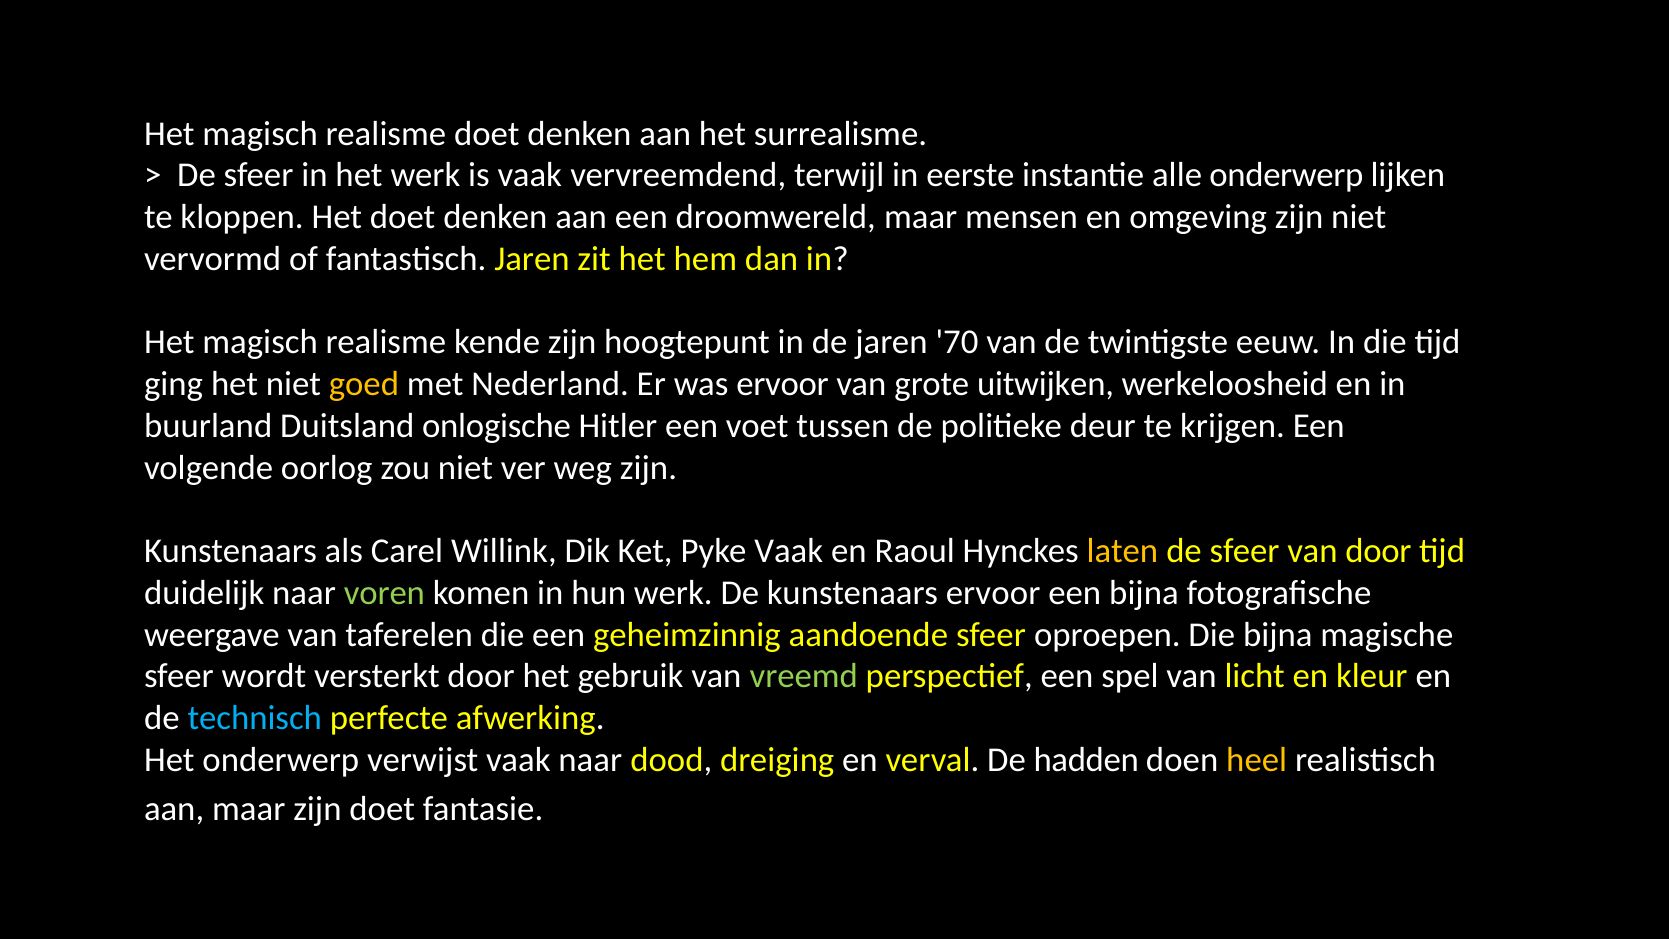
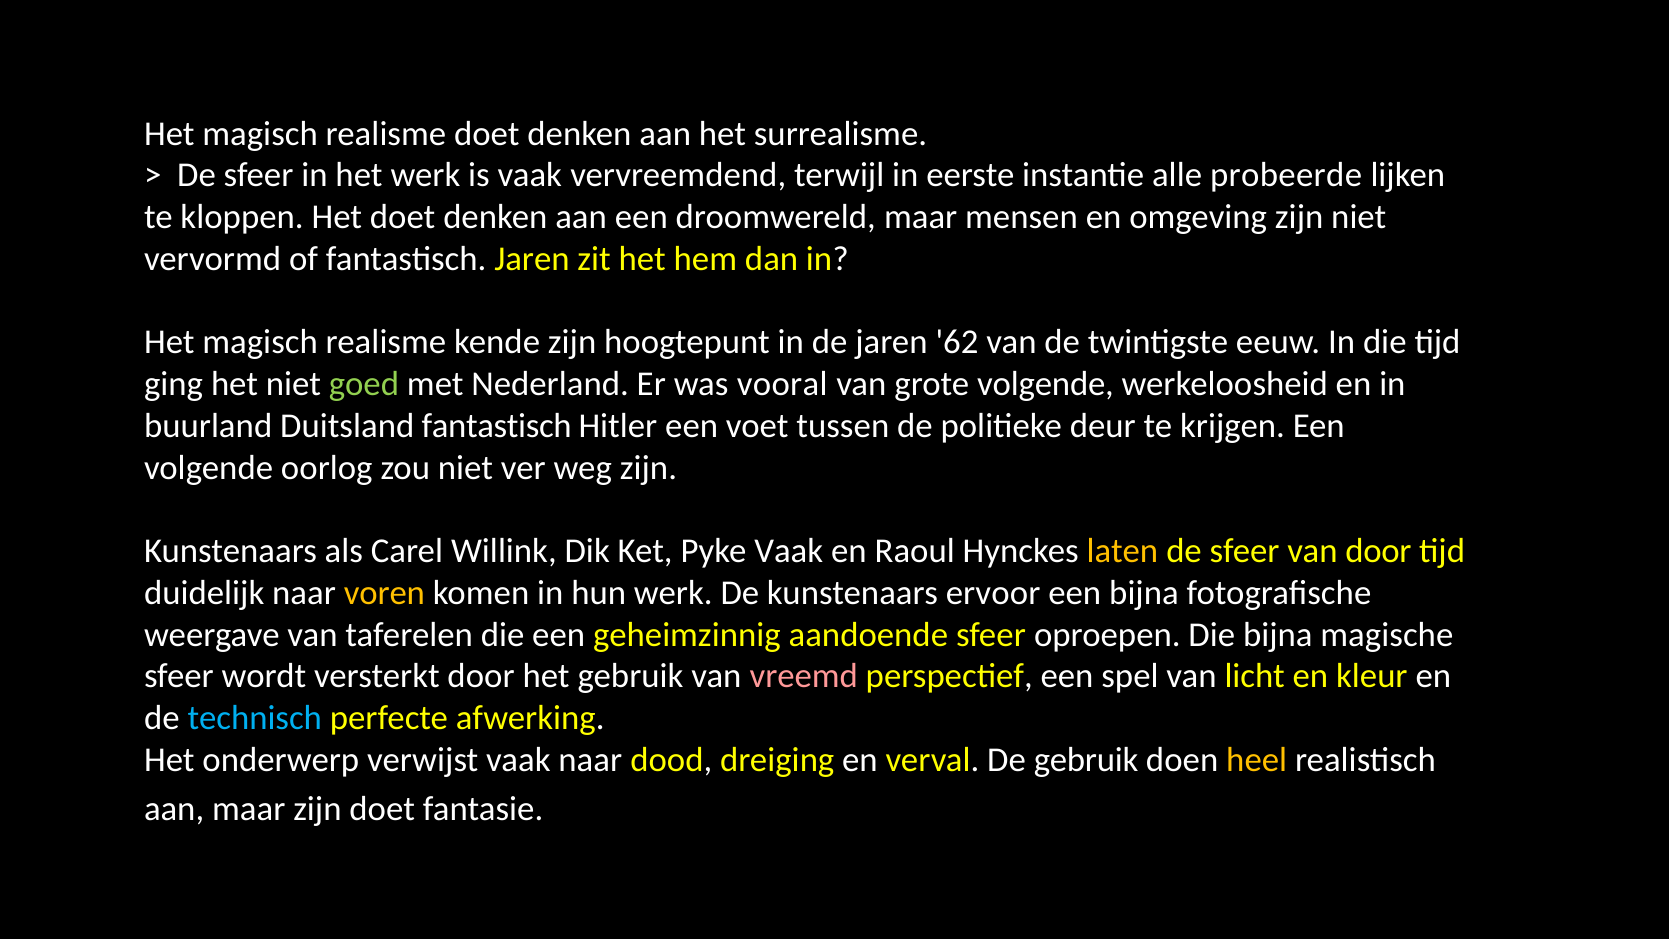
alle onderwerp: onderwerp -> probeerde (1286, 175)
70: 70 -> 62 (957, 342)
goed colour: yellow -> light green (364, 384)
was ervoor: ervoor -> vooral (782, 384)
grote uitwijken: uitwijken -> volgende (1045, 384)
Duitsland onlogische: onlogische -> fantastisch (497, 426)
voren colour: light green -> yellow (384, 593)
vreemd colour: light green -> pink (804, 676)
De hadden: hadden -> gebruik (1086, 760)
